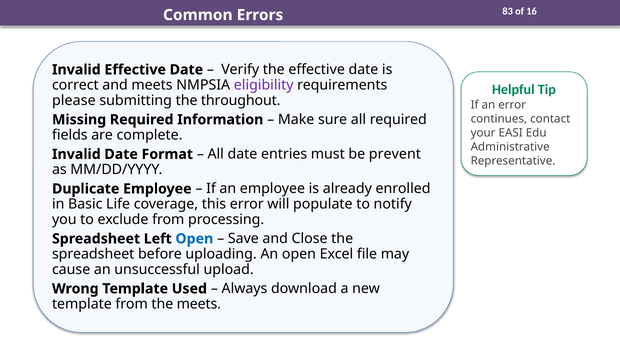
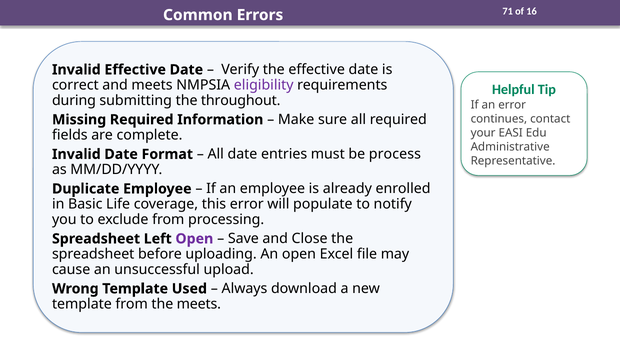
83: 83 -> 71 (508, 12)
please: please -> during (74, 100)
prevent: prevent -> process (395, 154)
Open colour: blue -> purple (194, 239)
